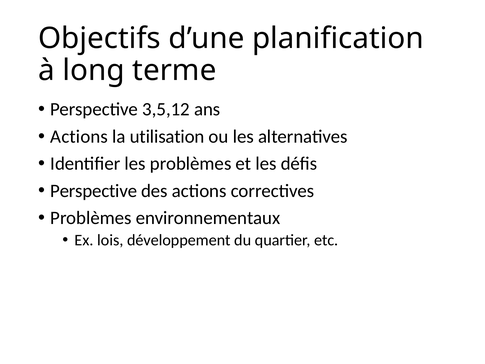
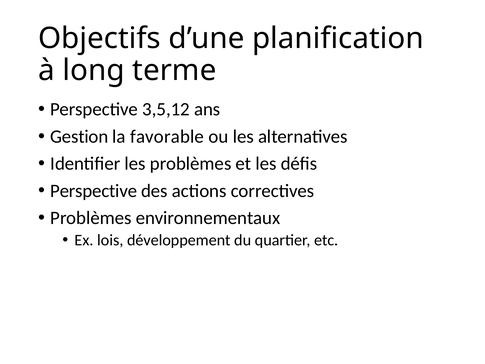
Actions: Actions -> Gestion (79, 136)
utilisation: utilisation -> favorable (167, 136)
